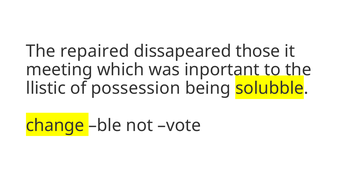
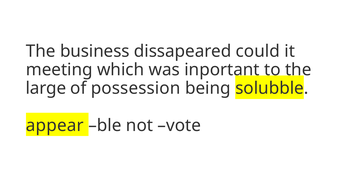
repaired: repaired -> business (95, 51)
those: those -> could (258, 51)
llistic: llistic -> large (46, 88)
change: change -> appear (55, 125)
